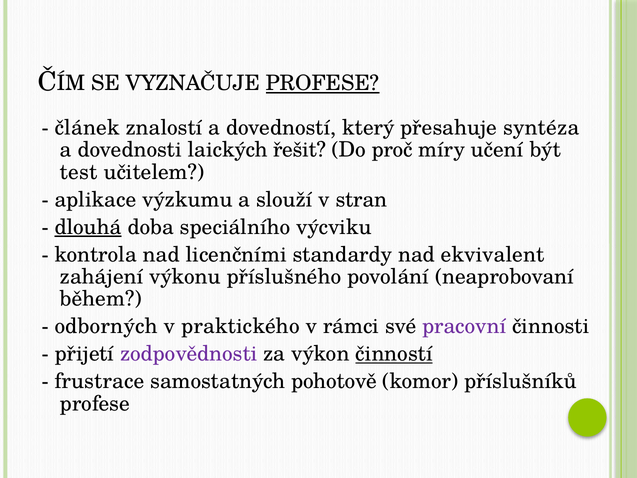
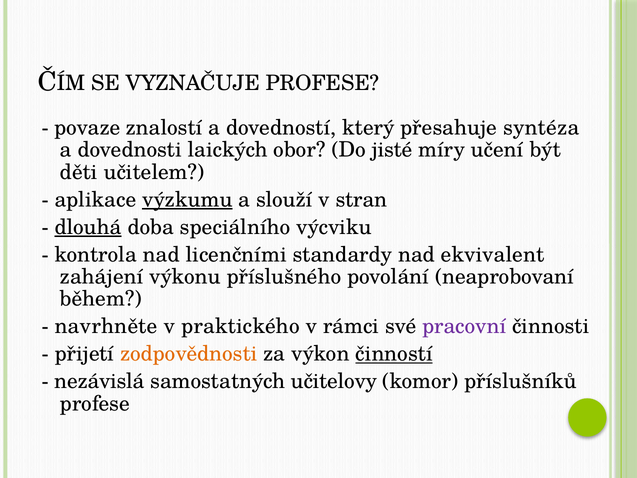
PROFESE underline: present -> none (323, 83)
článek: článek -> povaze (87, 128)
řešit: řešit -> obor (300, 150)
proč: proč -> jisté (392, 150)
test: test -> děti (79, 172)
výzkumu underline: none -> present (187, 199)
odborných: odborných -> navrhněte (106, 326)
zodpovědnosti colour: purple -> orange (189, 354)
frustrace: frustrace -> nezávislá (100, 381)
pohotově: pohotově -> učitelovy (334, 381)
